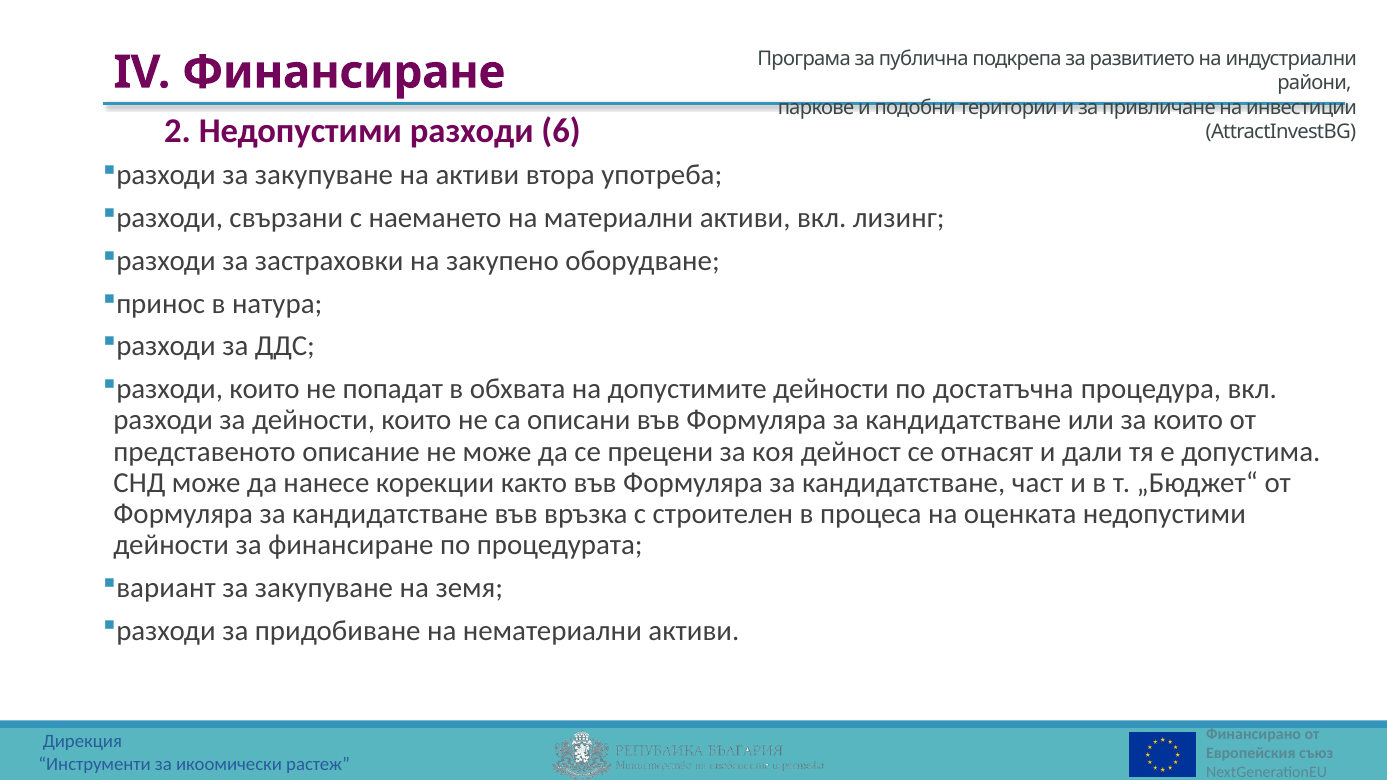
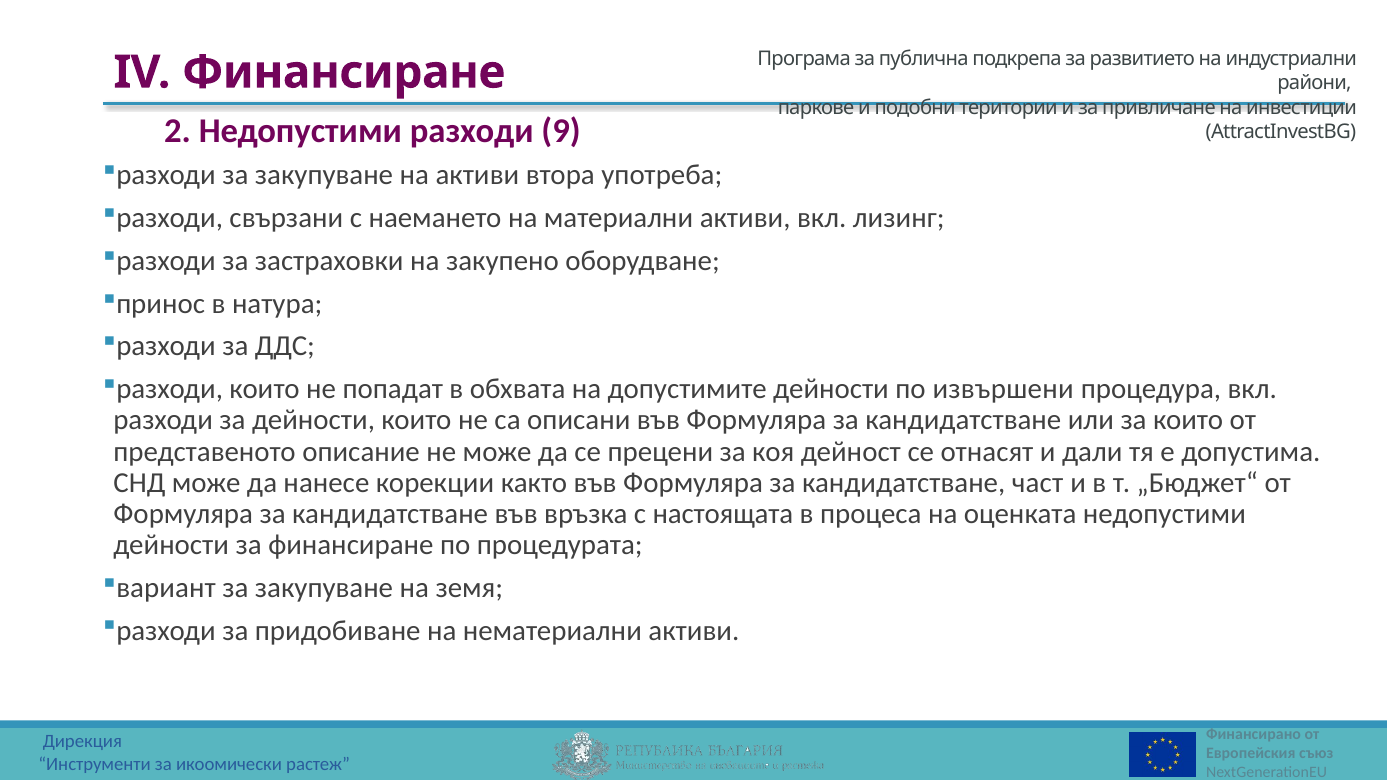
6: 6 -> 9 (561, 131)
достатъчна: достатъчна -> извършени (1003, 389)
строителен: строителен -> настоящата (723, 514)
